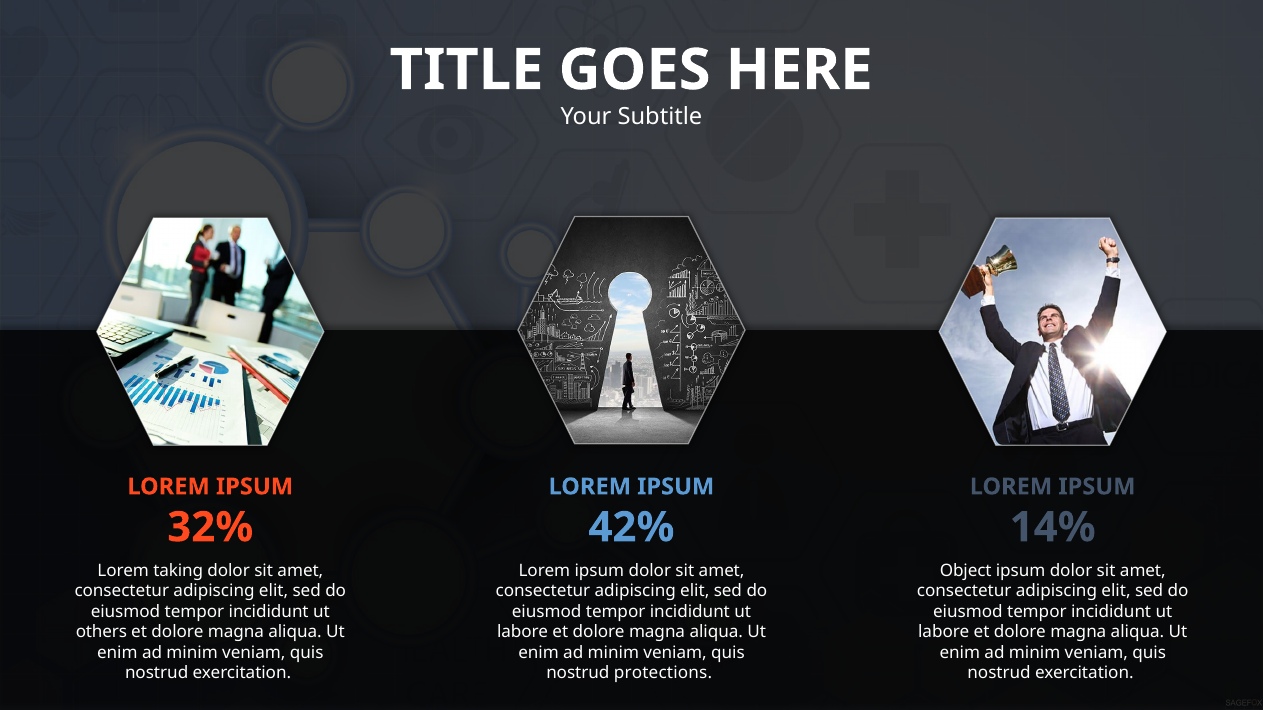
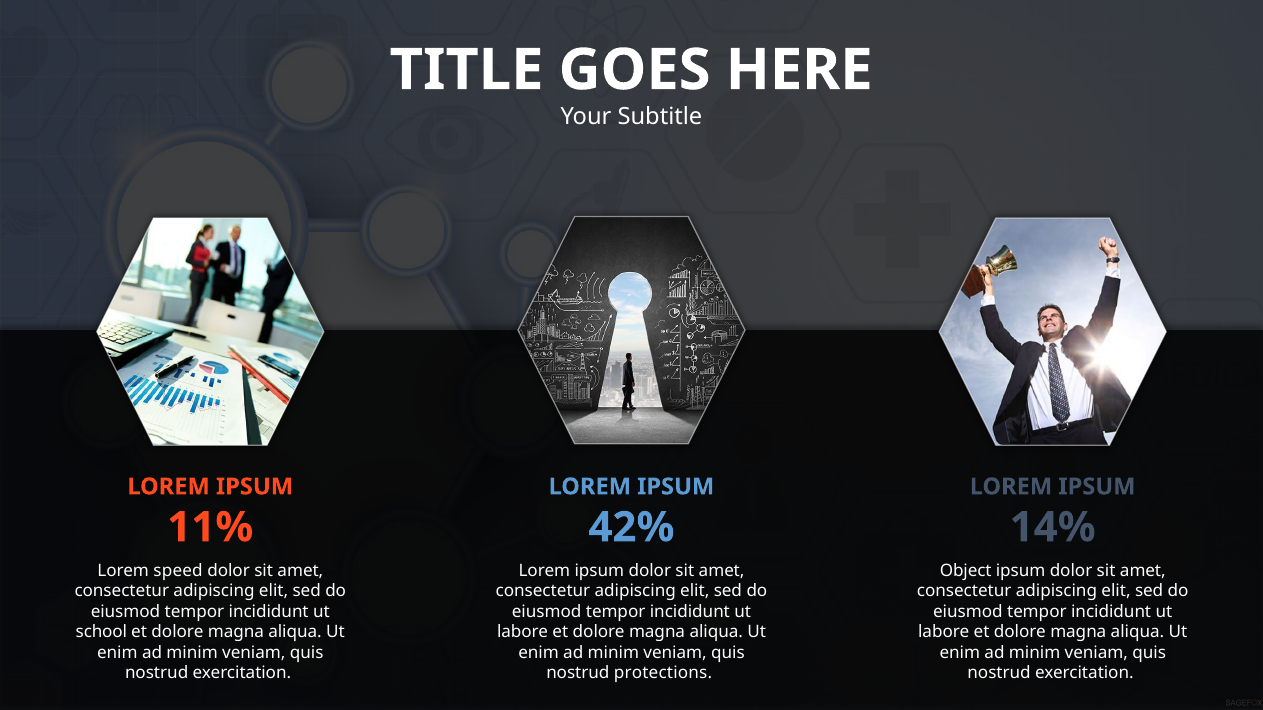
32%: 32% -> 11% (210, 528)
taking: taking -> speed (178, 571)
others: others -> school (101, 633)
